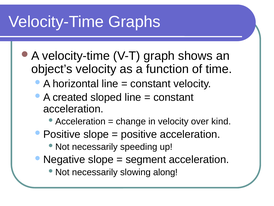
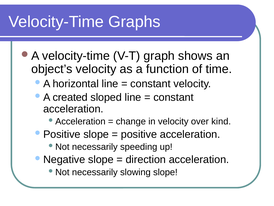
segment: segment -> direction (146, 159)
slowing along: along -> slope (165, 172)
